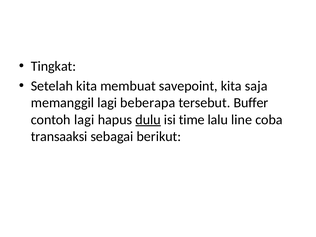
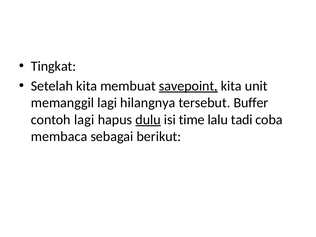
savepoint underline: none -> present (188, 86)
saja: saja -> unit (256, 86)
beberapa: beberapa -> hilangnya (148, 103)
line: line -> tadi (242, 120)
transaaksi: transaaksi -> membaca (59, 137)
